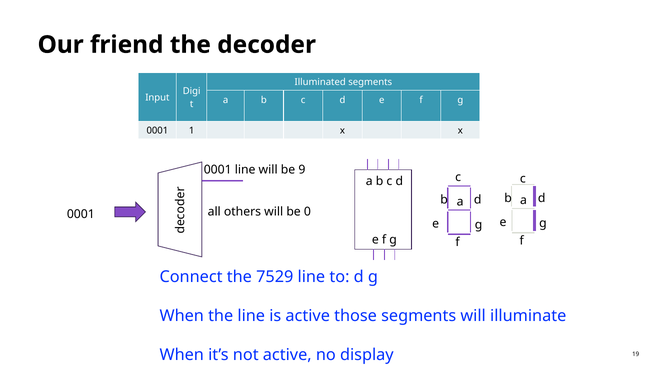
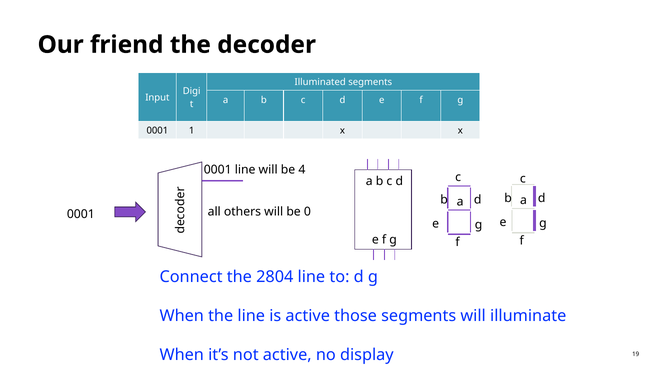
9: 9 -> 4 (302, 170)
7529: 7529 -> 2804 (275, 277)
